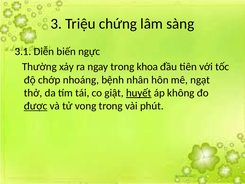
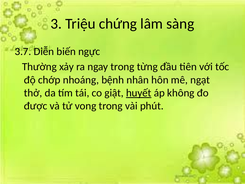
3.1: 3.1 -> 3.7 (23, 51)
khoa: khoa -> từng (147, 67)
được underline: present -> none (36, 106)
